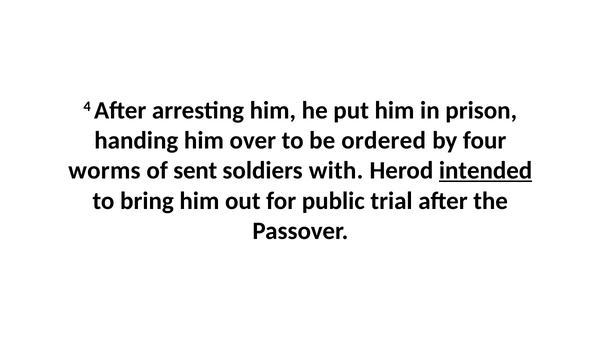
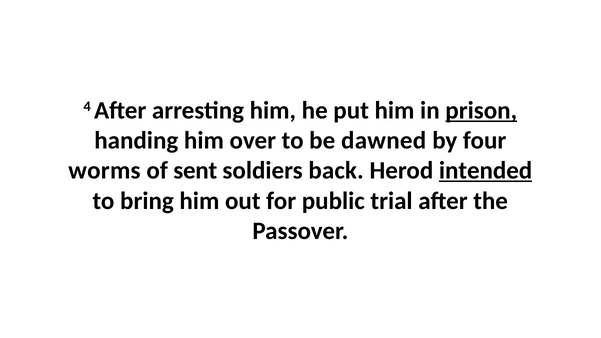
prison underline: none -> present (481, 111)
ordered: ordered -> dawned (384, 141)
with: with -> back (336, 171)
